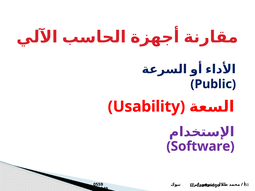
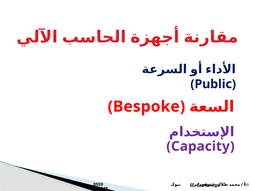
Usability: Usability -> Bespoke (146, 107)
Software: Software -> Capacity (200, 146)
